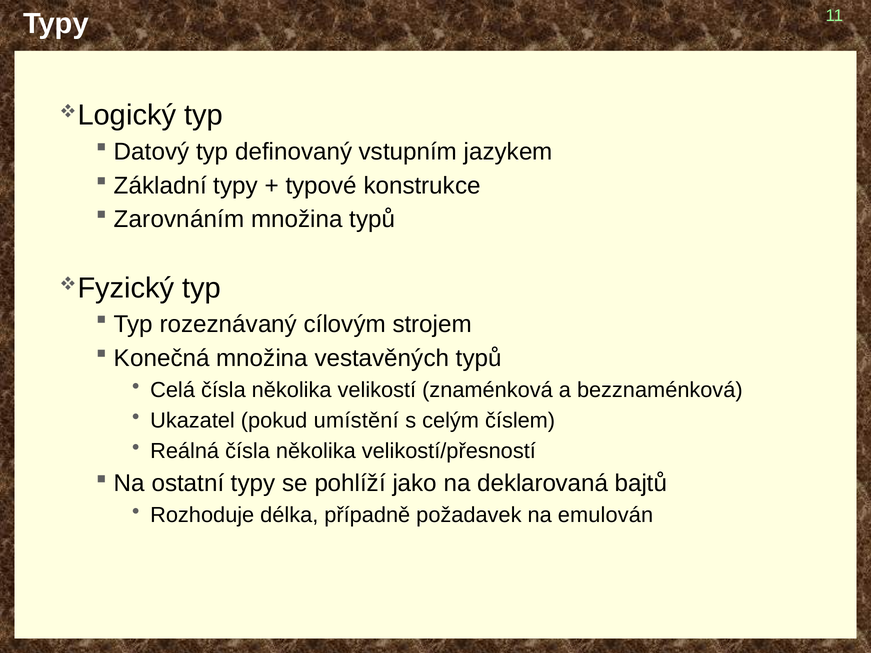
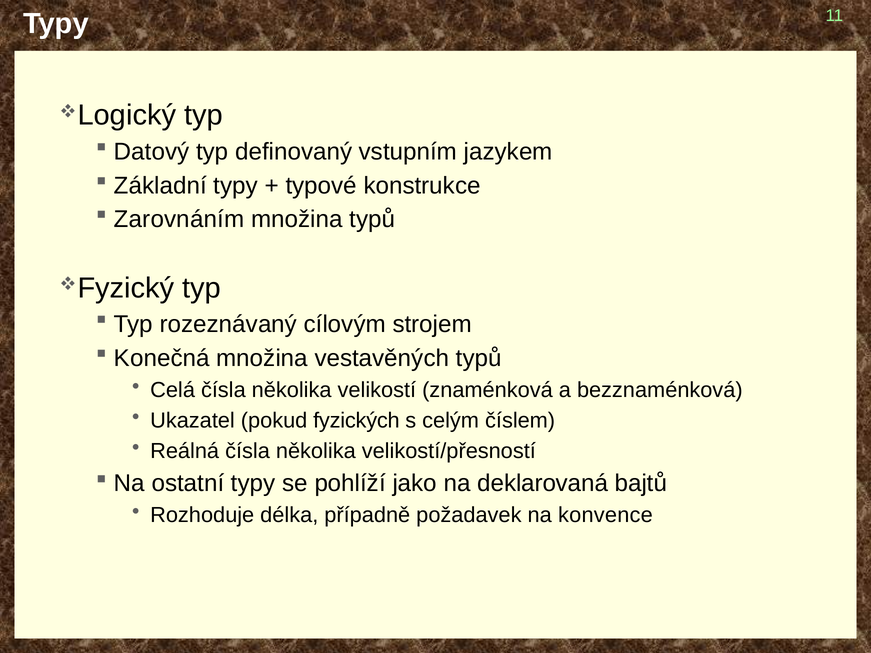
umístění: umístění -> fyzických (356, 421)
emulován: emulován -> konvence (605, 515)
